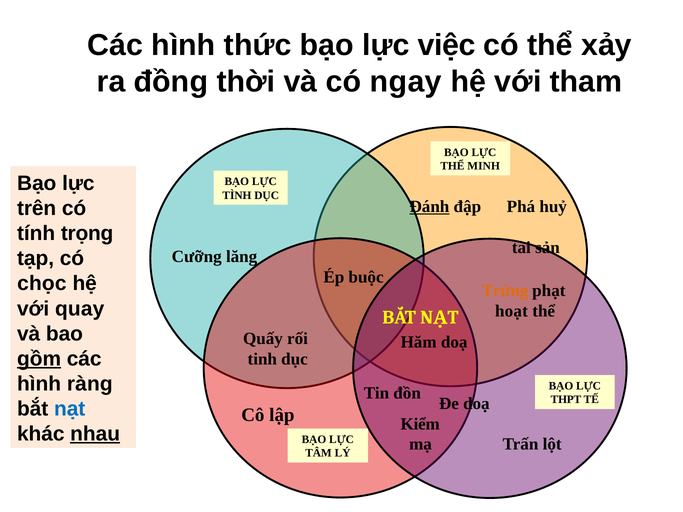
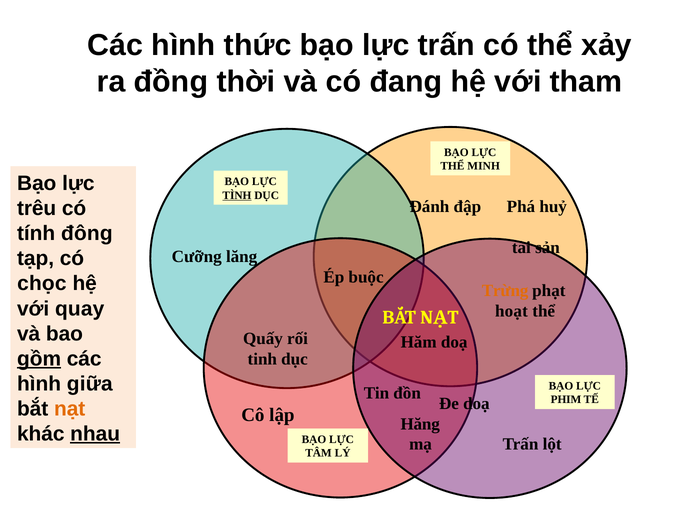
lực việc: việc -> trấn (446, 45)
ngay: ngay -> đang (406, 82)
TÌNH underline: none -> present (237, 195)
Đánh underline: present -> none (429, 207)
trên: trên -> trêu (37, 209)
trọng: trọng -> đông (87, 234)
ràng: ràng -> giữa (90, 384)
THPT: THPT -> PHIM (566, 400)
nạt colour: blue -> orange (70, 409)
Kiểm: Kiểm -> Hăng (420, 424)
